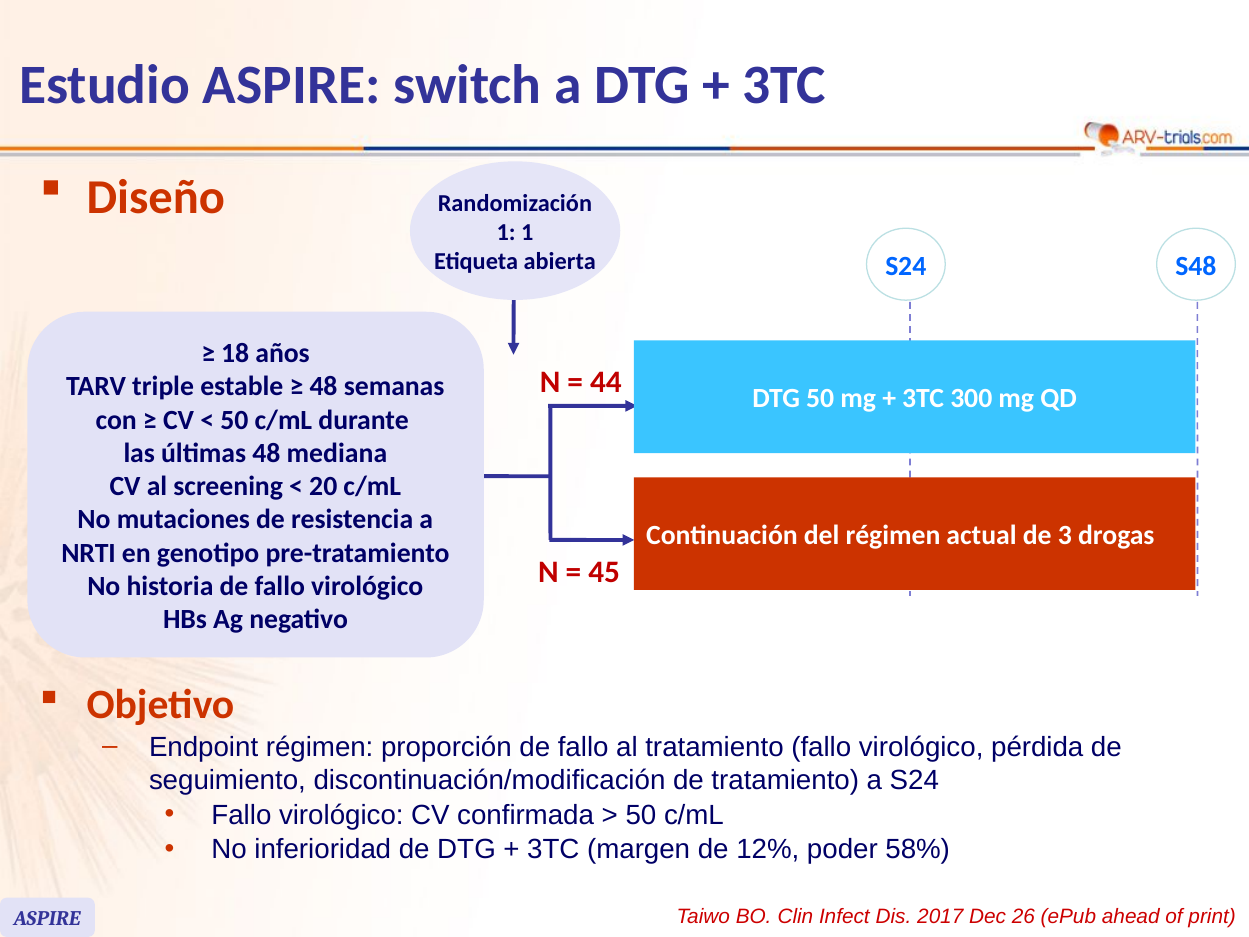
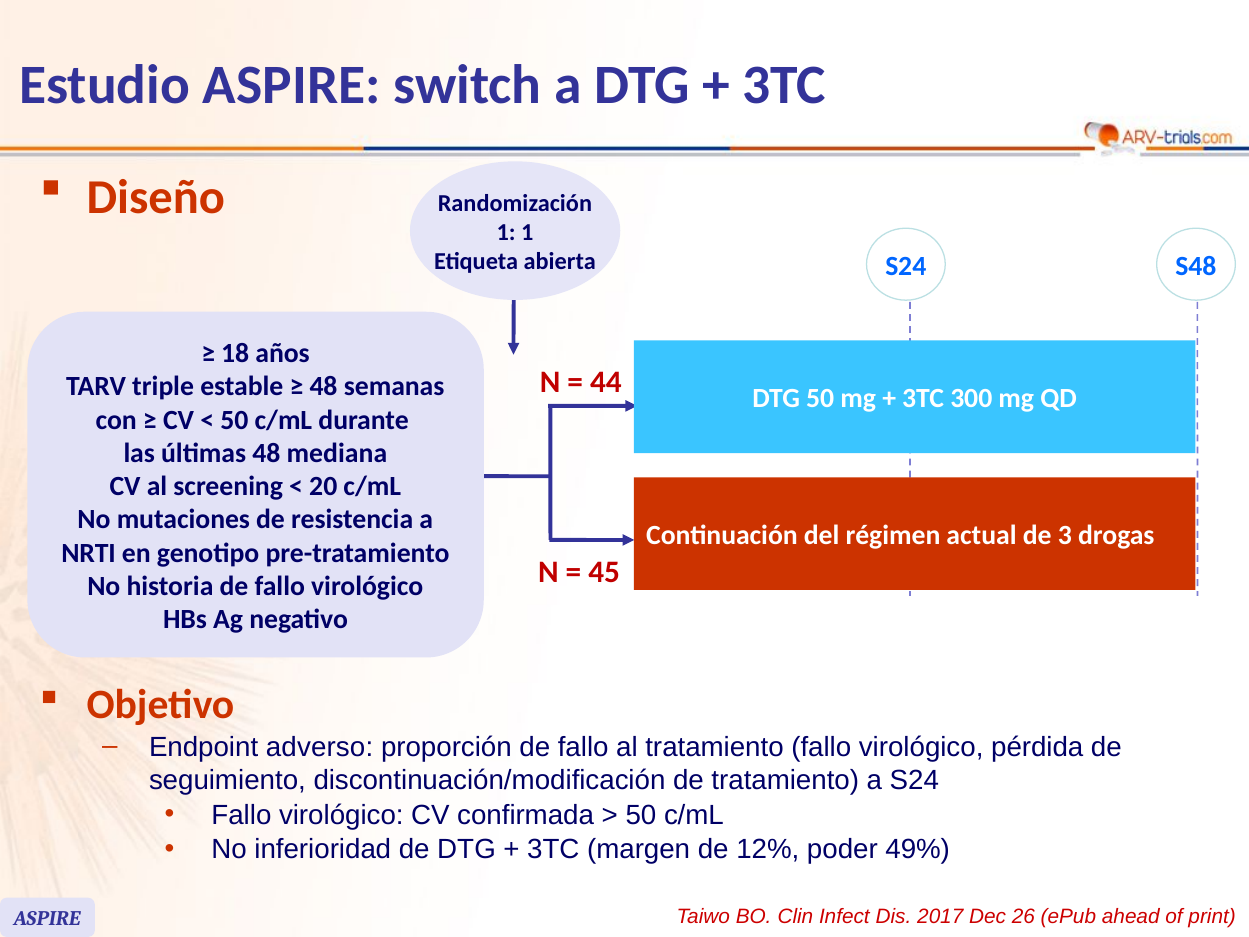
Endpoint régimen: régimen -> adverso (320, 747)
58%: 58% -> 49% (918, 849)
